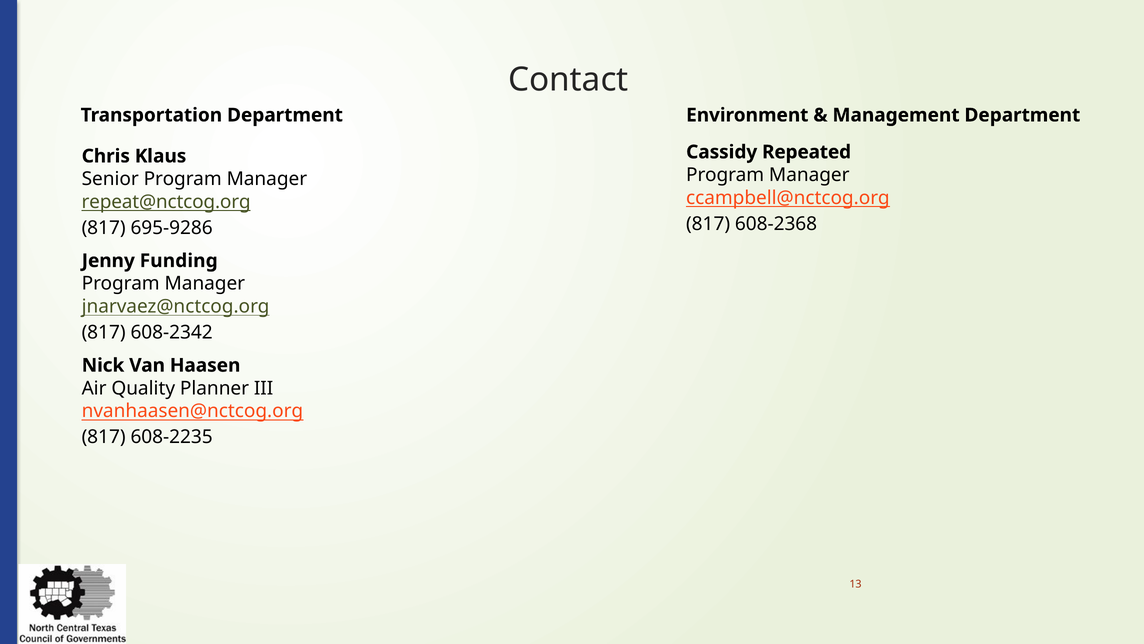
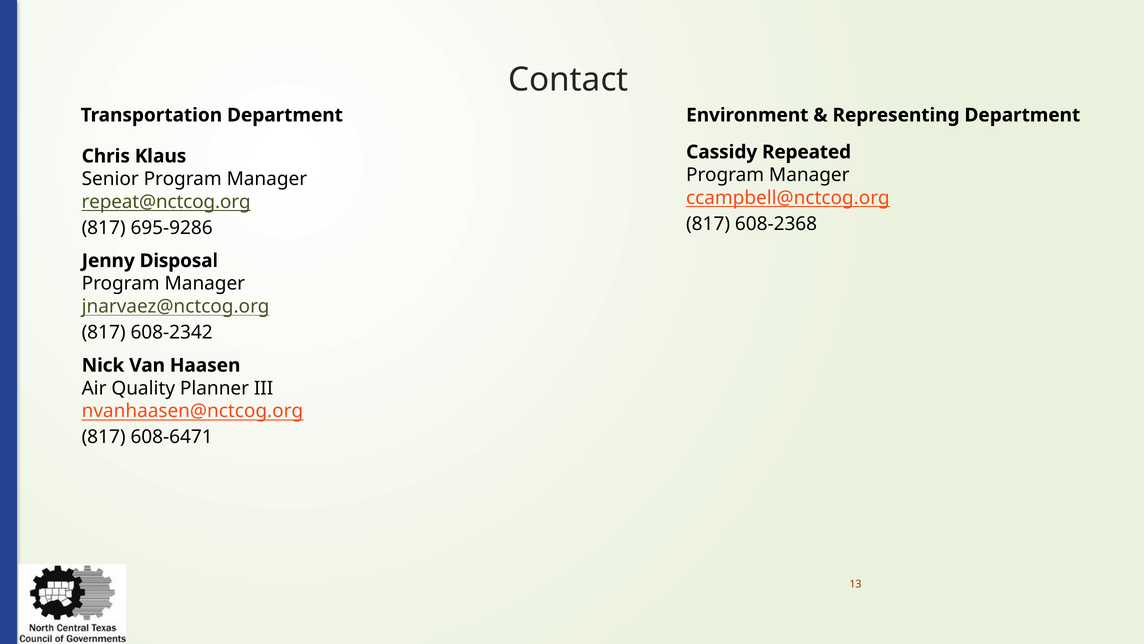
Management: Management -> Representing (896, 115)
Funding: Funding -> Disposal (179, 261)
608-2235: 608-2235 -> 608-6471 (172, 437)
